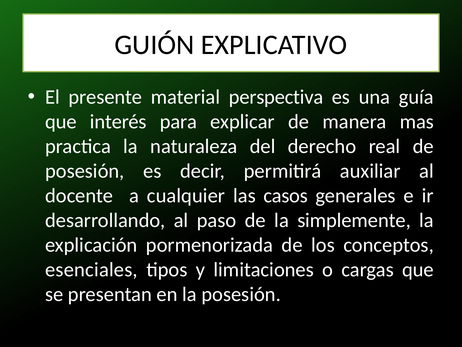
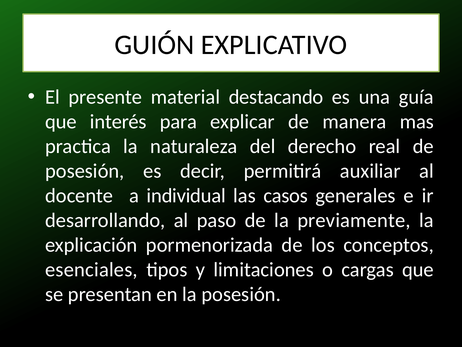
perspectiva: perspectiva -> destacando (276, 97)
cualquier: cualquier -> individual (186, 196)
simplemente: simplemente -> previamente (354, 220)
